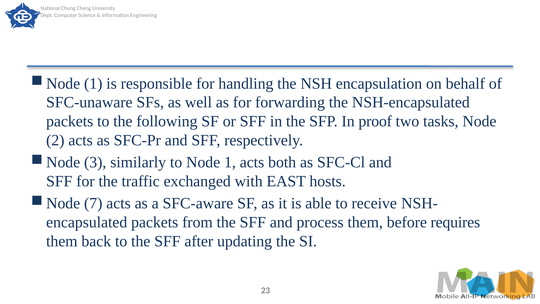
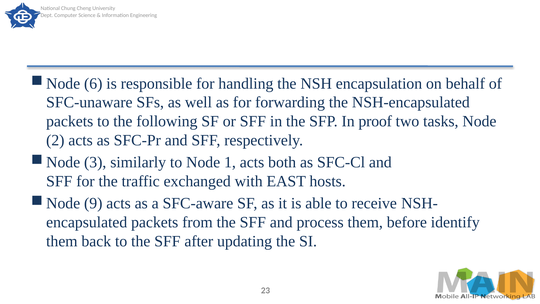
1: 1 -> 6 (93, 83)
7: 7 -> 9 (93, 203)
requires: requires -> identify (455, 222)
